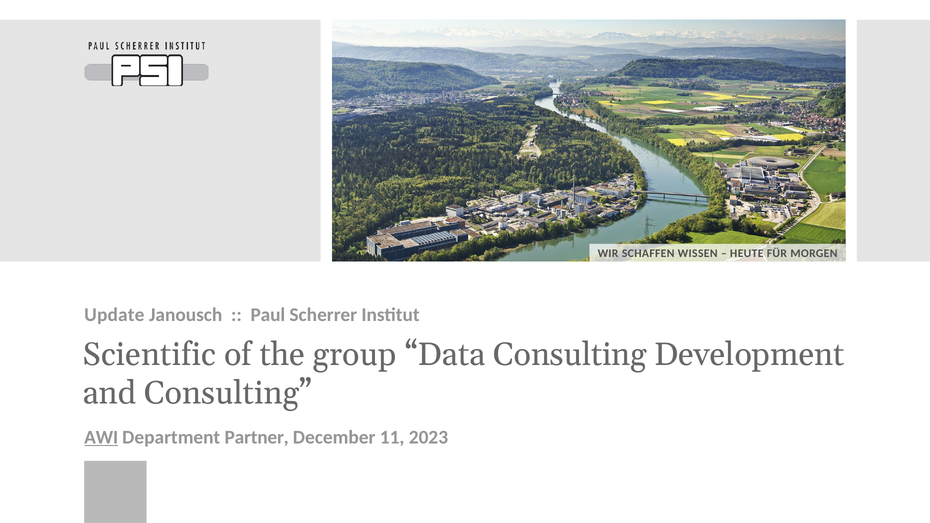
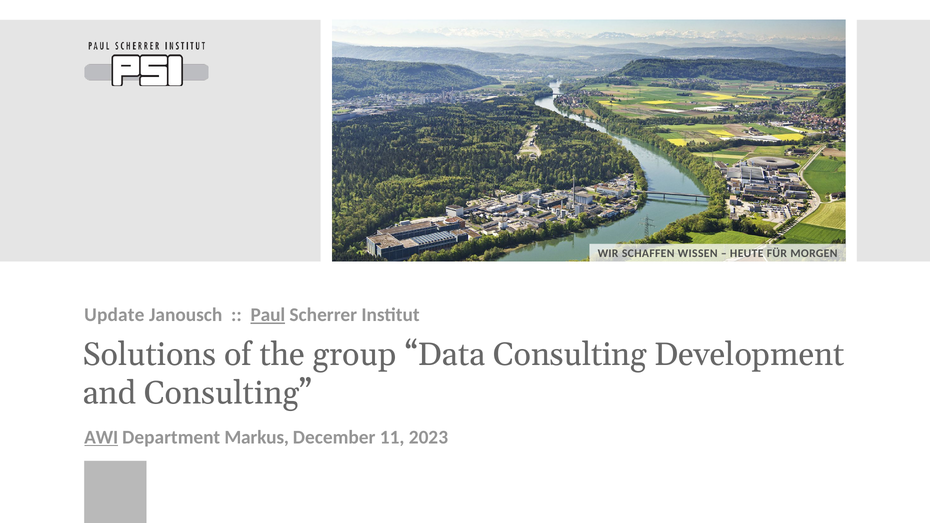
Paul underline: none -> present (268, 315)
Scientific: Scientific -> Solutions (150, 355)
Partner: Partner -> Markus (257, 437)
